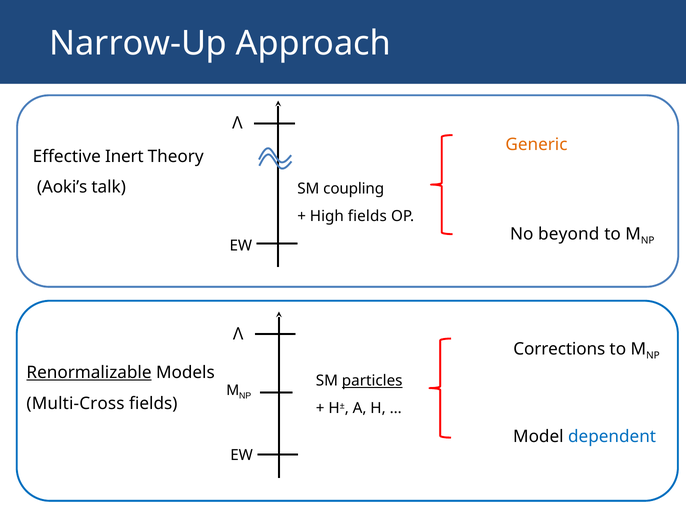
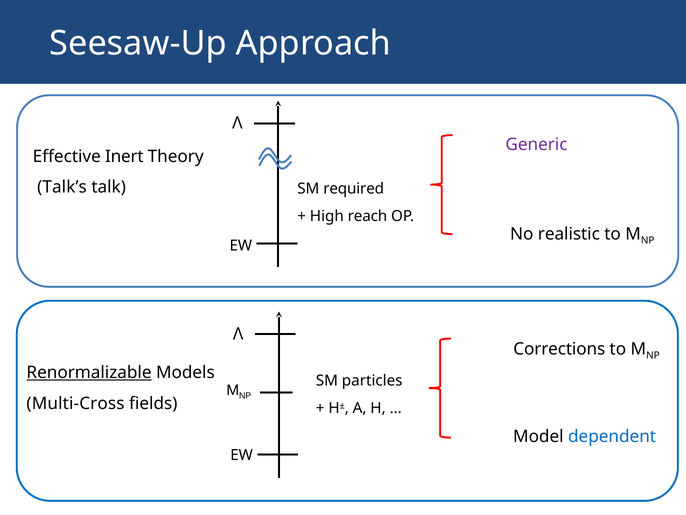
Narrow-Up: Narrow-Up -> Seesaw-Up (138, 43)
Generic colour: orange -> purple (536, 144)
Aoki’s: Aoki’s -> Talk’s (62, 187)
coupling: coupling -> required (354, 188)
High fields: fields -> reach (367, 216)
beyond: beyond -> realistic (569, 234)
particles underline: present -> none (372, 380)
